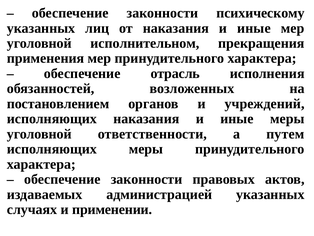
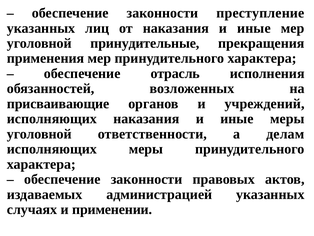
психическому: психическому -> преступление (260, 13)
исполнительном: исполнительном -> принудительные (145, 43)
постановлением: постановлением -> присваивающие (58, 104)
путем: путем -> делам (285, 134)
